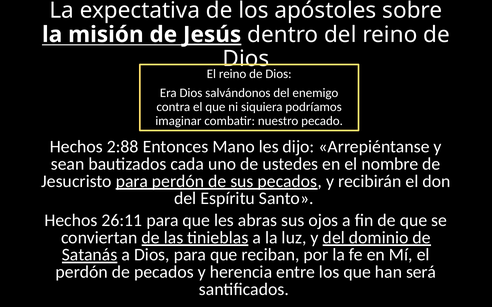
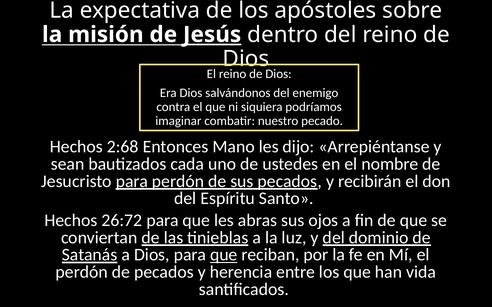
2:88: 2:88 -> 2:68 (123, 147)
26:11: 26:11 -> 26:72 (122, 221)
que underline: none -> present (224, 255)
será: será -> vida (421, 272)
